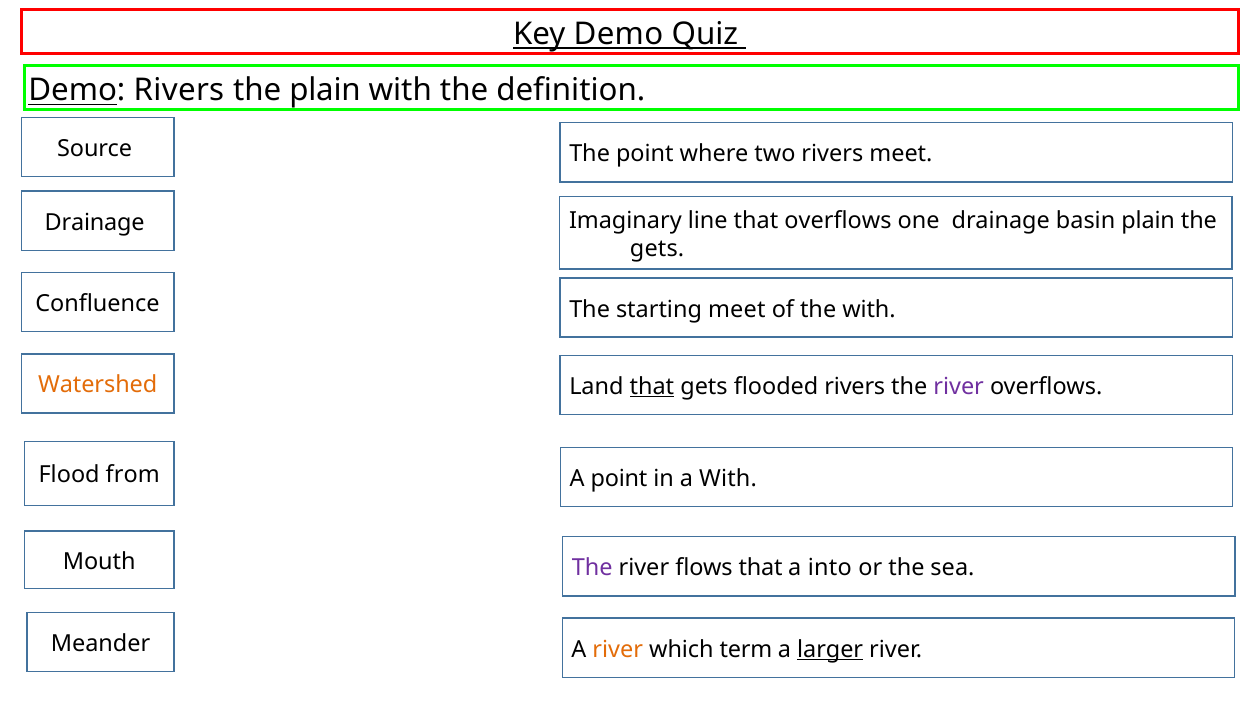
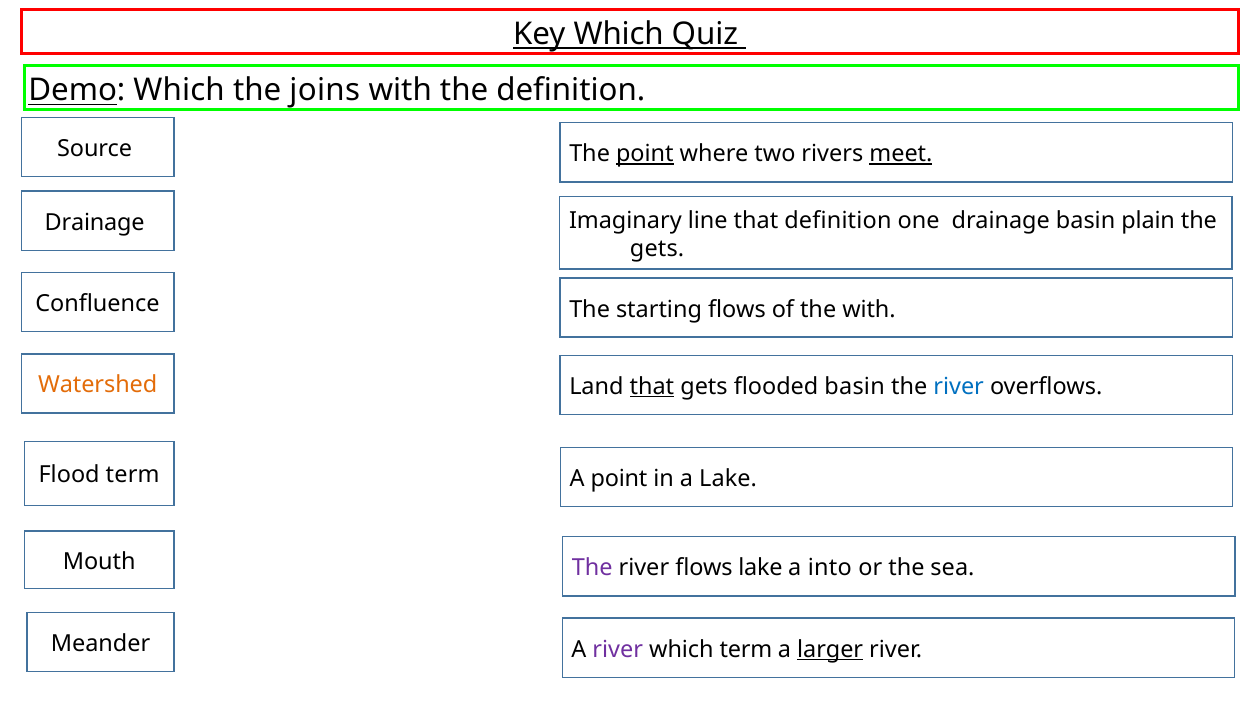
Key Demo: Demo -> Which (619, 34)
Demo Rivers: Rivers -> Which (179, 90)
the plain: plain -> joins (325, 90)
point underline: none -> present (645, 154)
meet underline: none -> present (901, 154)
that overflows: overflows -> definition (838, 220)
starting meet: meet -> flows (737, 309)
flooded rivers: rivers -> basin (855, 386)
river colour: purple -> blue (959, 386)
Flood from: from -> term (133, 475)
a With: With -> Lake (728, 478)
flows that: that -> lake (761, 568)
river colour: orange -> purple (618, 649)
